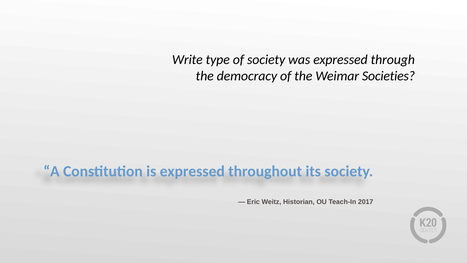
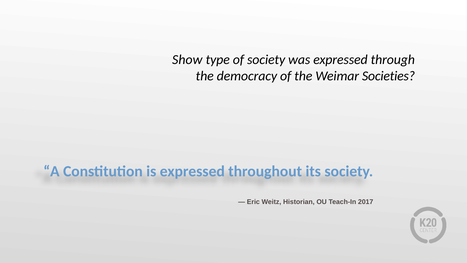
Write: Write -> Show (187, 60)
